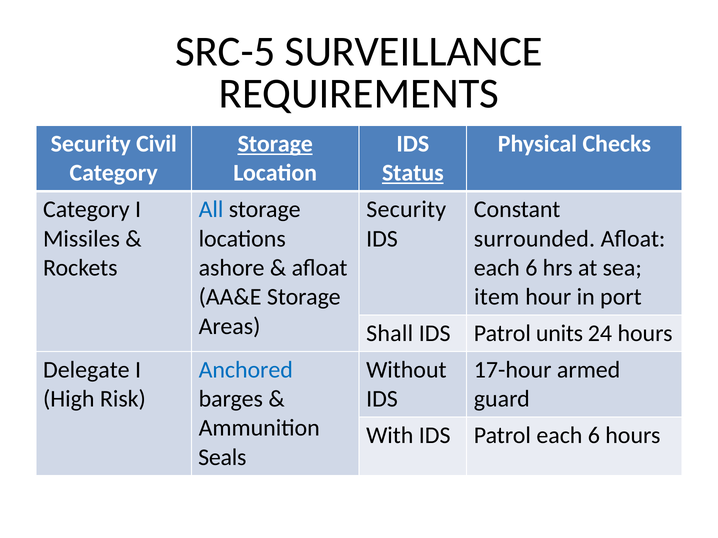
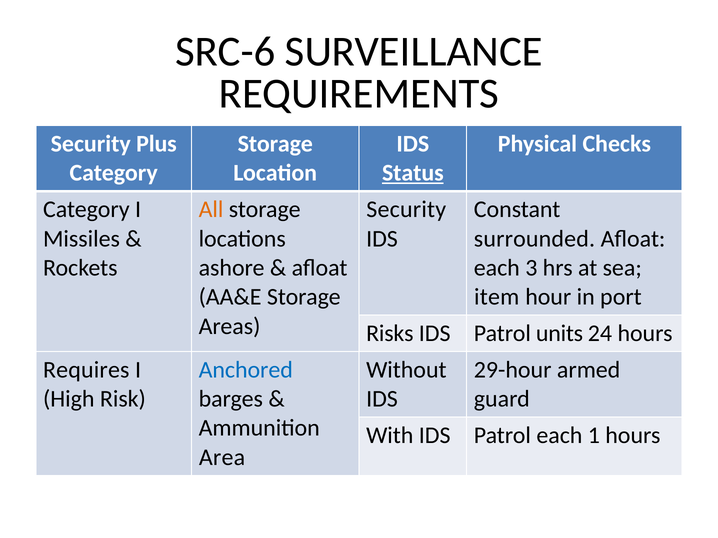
SRC-5: SRC-5 -> SRC-6 (225, 52)
Civil: Civil -> Plus (156, 144)
Storage underline: present -> none (275, 144)
All colour: blue -> orange (211, 210)
6: 6 -> 3 (531, 268)
Shall: Shall -> Risks (390, 334)
Delegate: Delegate -> Requires (86, 370)
17-hour: 17-hour -> 29-hour (513, 370)
Patrol each 6: 6 -> 1 (594, 436)
Seals: Seals -> Area (222, 458)
